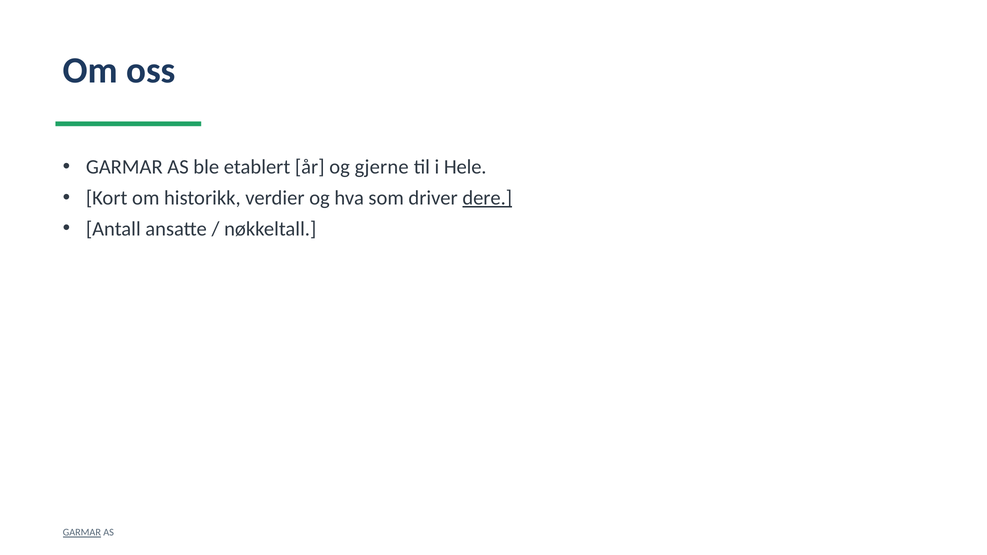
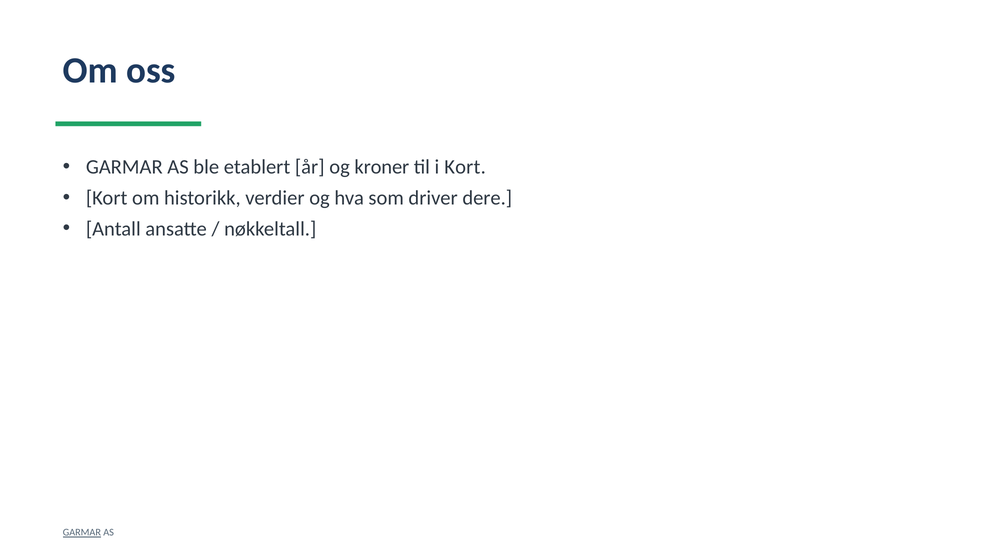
gjerne: gjerne -> kroner (382, 167)
i Hele: Hele -> Kort (465, 167)
dere underline: present -> none (487, 198)
